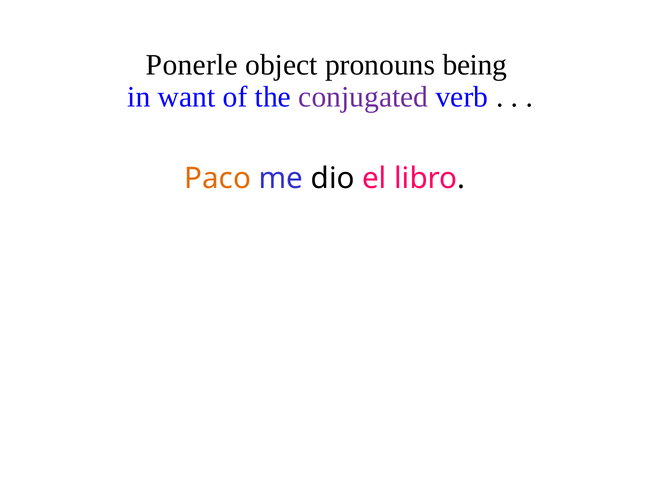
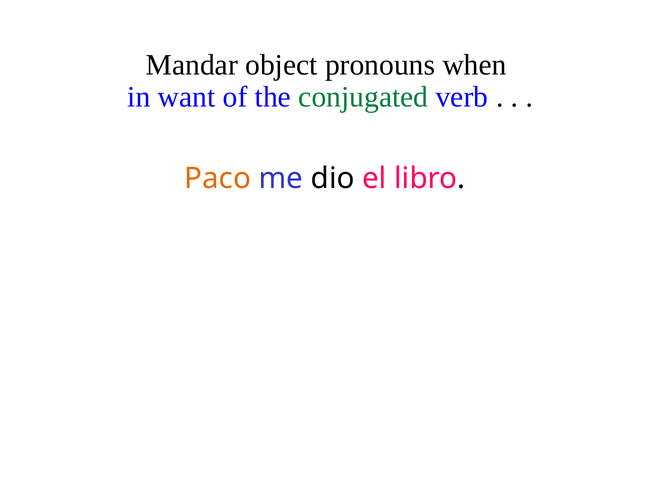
Ponerle: Ponerle -> Mandar (192, 65)
being: being -> when (475, 65)
conjugated colour: purple -> green (363, 97)
